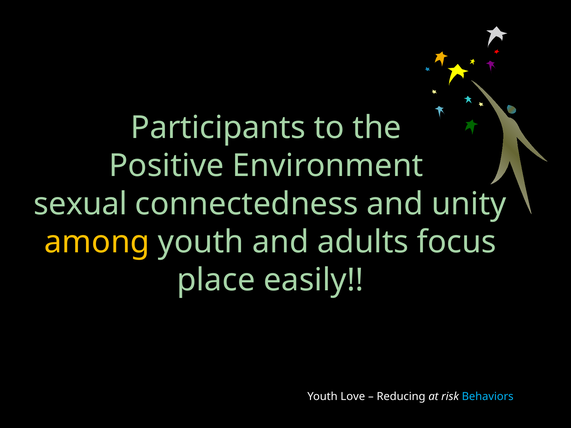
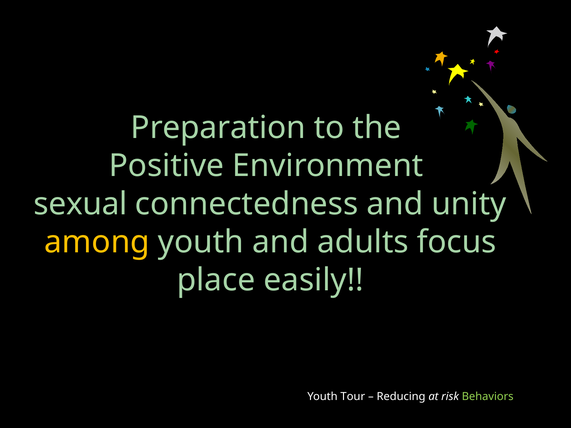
Participants: Participants -> Preparation (218, 128)
Love: Love -> Tour (353, 397)
Behaviors colour: light blue -> light green (488, 397)
